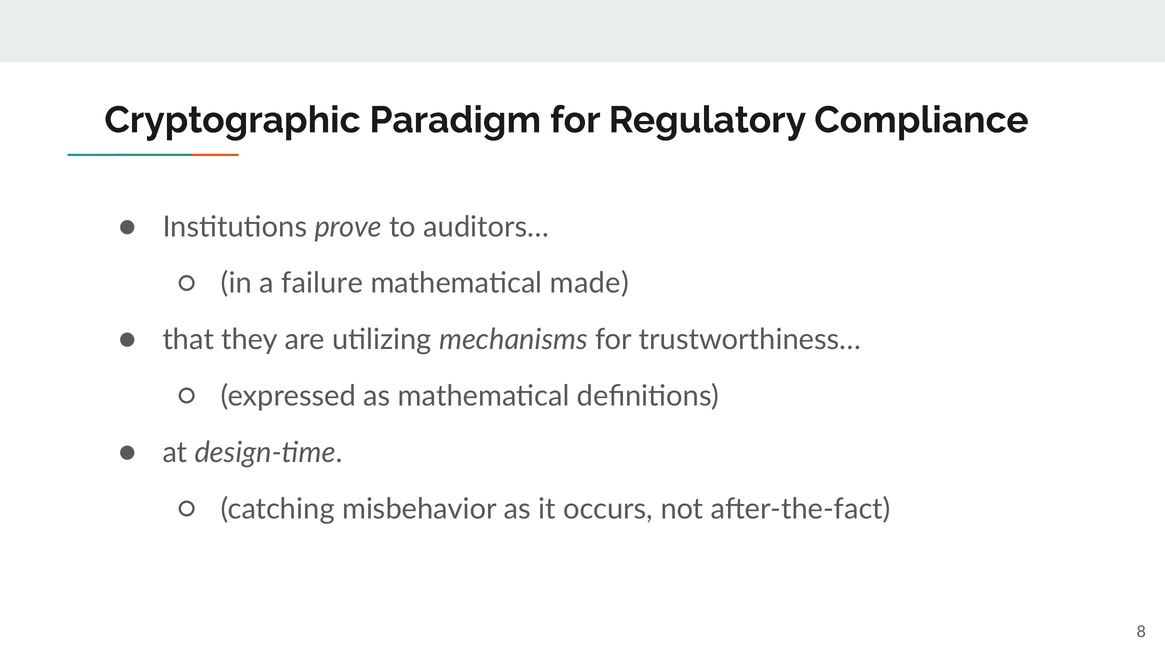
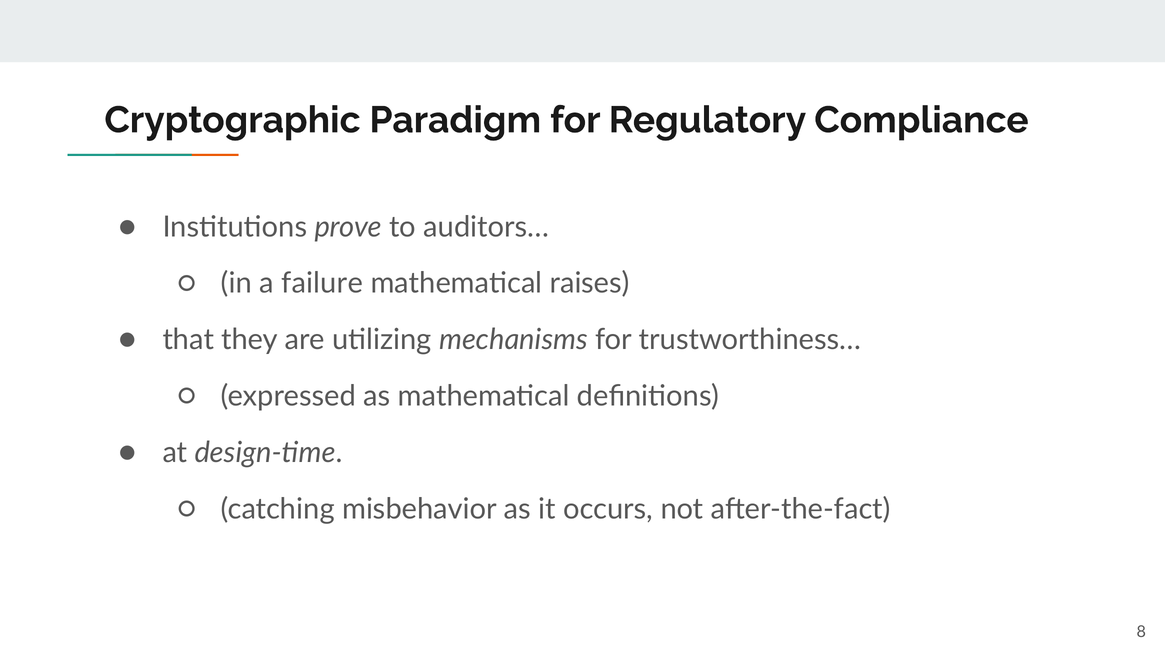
made: made -> raises (590, 283)
